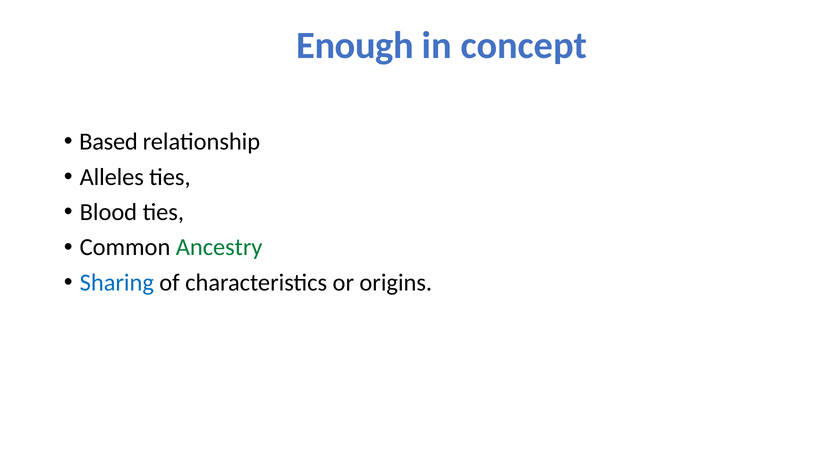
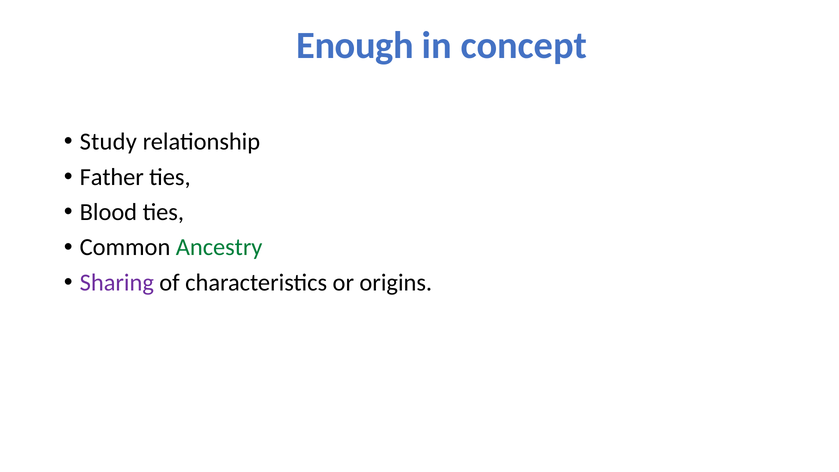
Based: Based -> Study (108, 142)
Alleles: Alleles -> Father (112, 177)
Sharing colour: blue -> purple (117, 283)
